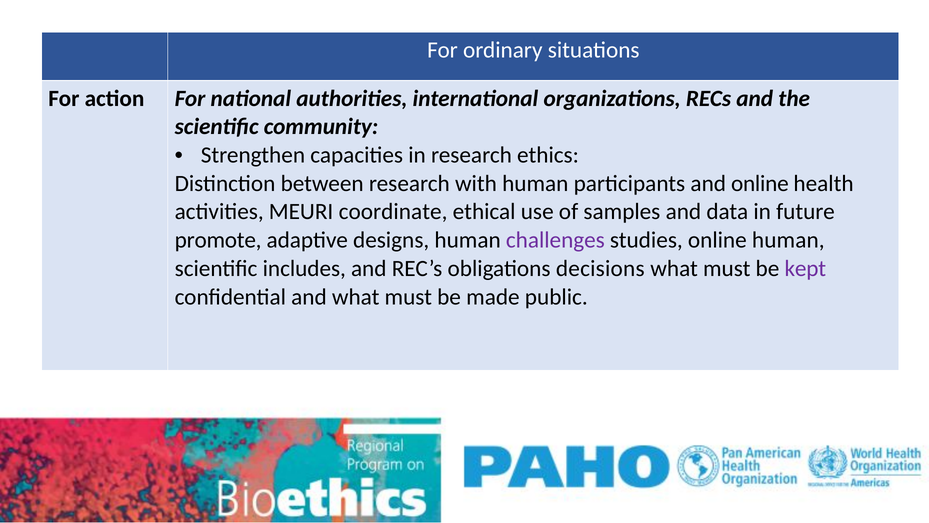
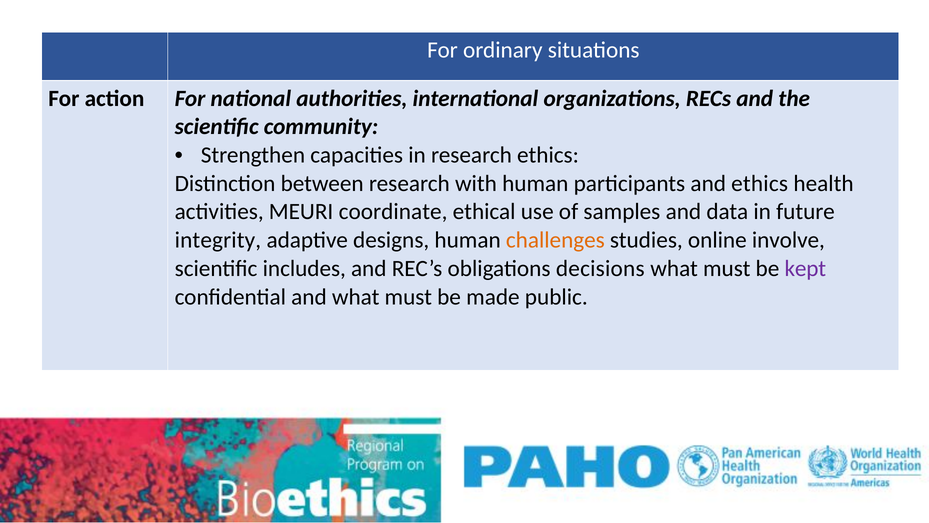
and online: online -> ethics (760, 183)
promote: promote -> integrity (218, 240)
challenges colour: purple -> orange (555, 240)
online human: human -> involve (788, 240)
